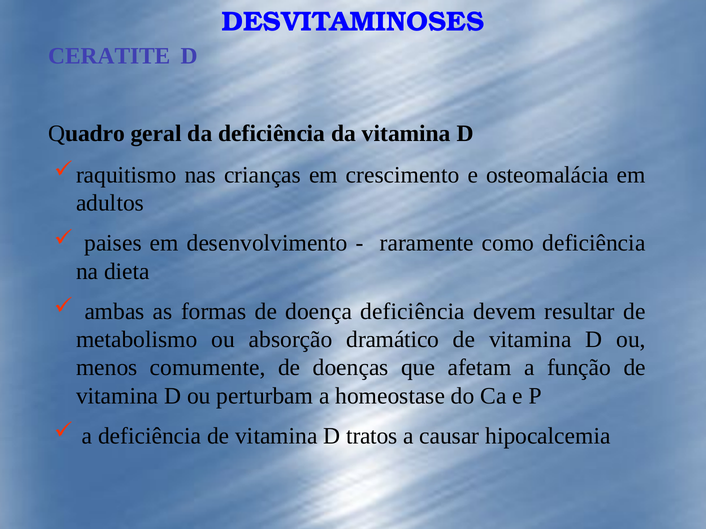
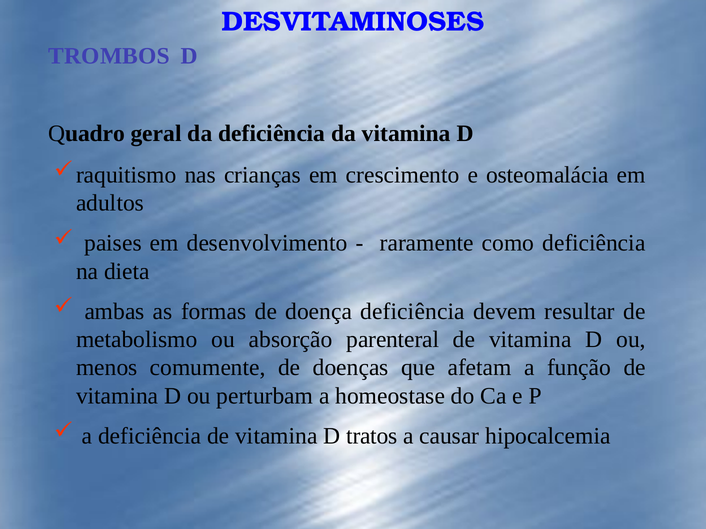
CERATITE: CERATITE -> TROMBOS (109, 56)
dramático: dramático -> parenteral (393, 340)
